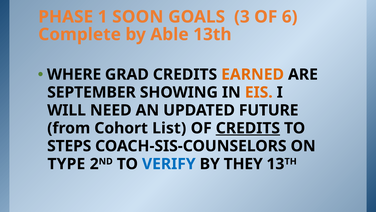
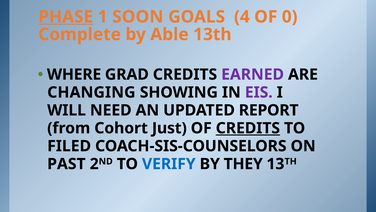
PHASE underline: none -> present (66, 17)
3: 3 -> 4 (242, 17)
6: 6 -> 0 (290, 17)
EARNED colour: orange -> purple (253, 74)
SEPTEMBER: SEPTEMBER -> CHANGING (91, 92)
EIS colour: orange -> purple (259, 92)
FUTURE: FUTURE -> REPORT (269, 110)
List: List -> Just (169, 128)
STEPS: STEPS -> FILED (69, 146)
TYPE: TYPE -> PAST (66, 164)
